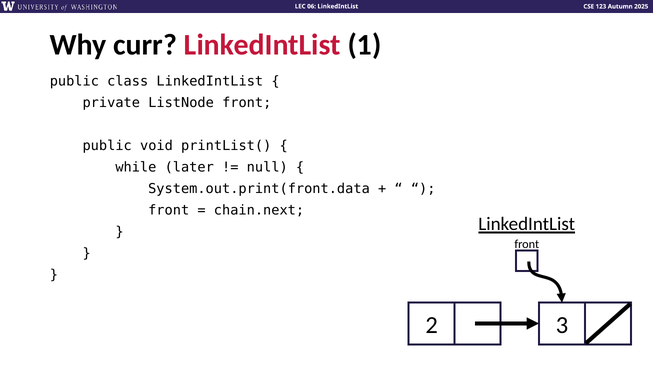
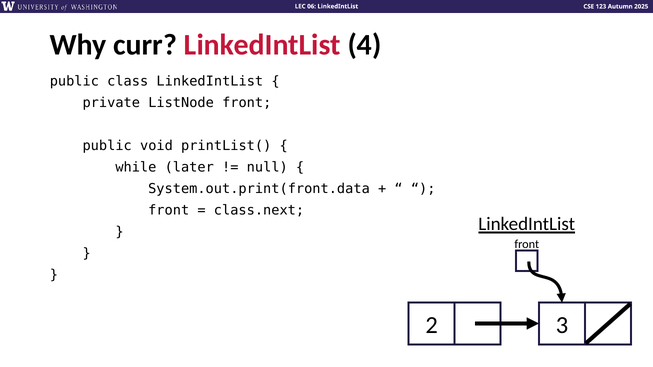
1: 1 -> 4 (365, 45)
chain.next: chain.next -> class.next (259, 210)
